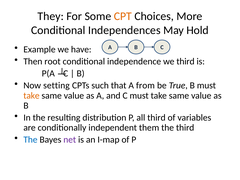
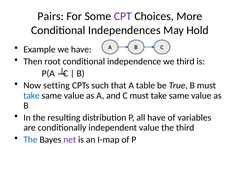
They: They -> Pairs (51, 16)
CPT colour: orange -> purple (123, 16)
from: from -> table (145, 85)
take colour: orange -> blue (31, 96)
all third: third -> have (156, 118)
independent them: them -> value (149, 128)
